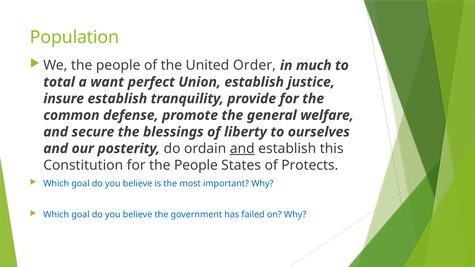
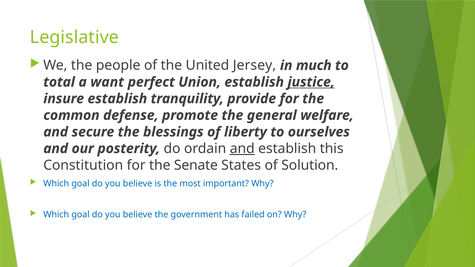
Population: Population -> Legislative (74, 37)
Order: Order -> Jersey (254, 65)
justice underline: none -> present (311, 82)
for the People: People -> Senate (196, 165)
Protects: Protects -> Solution (310, 165)
